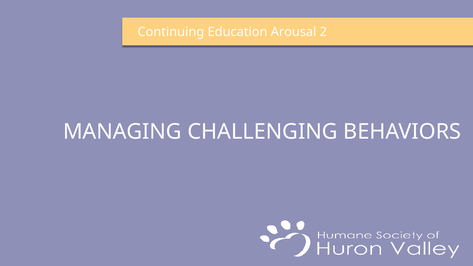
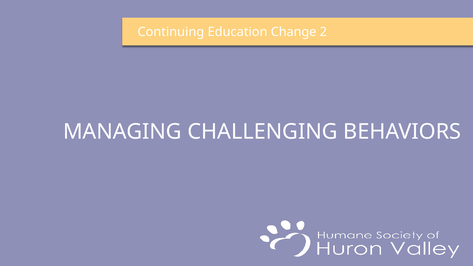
Arousal: Arousal -> Change (294, 32)
